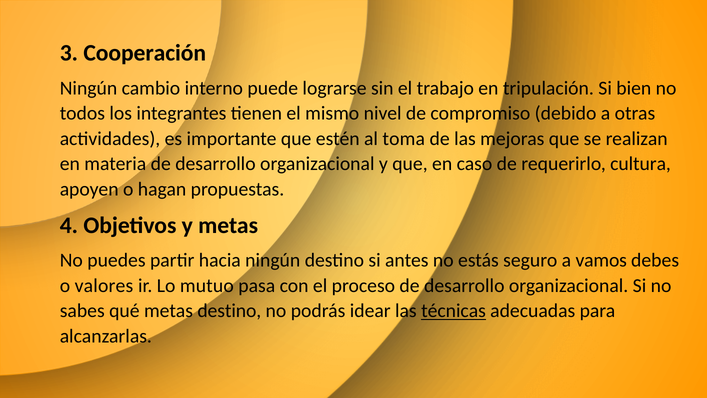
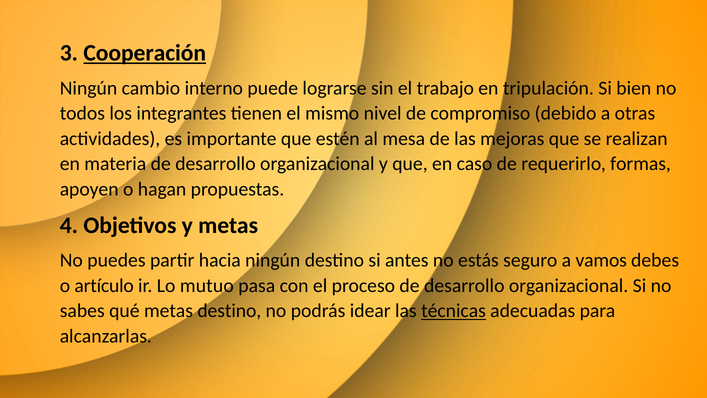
Cooperación underline: none -> present (145, 53)
toma: toma -> mesa (404, 139)
cultura: cultura -> formas (641, 164)
valores: valores -> artículo (104, 285)
